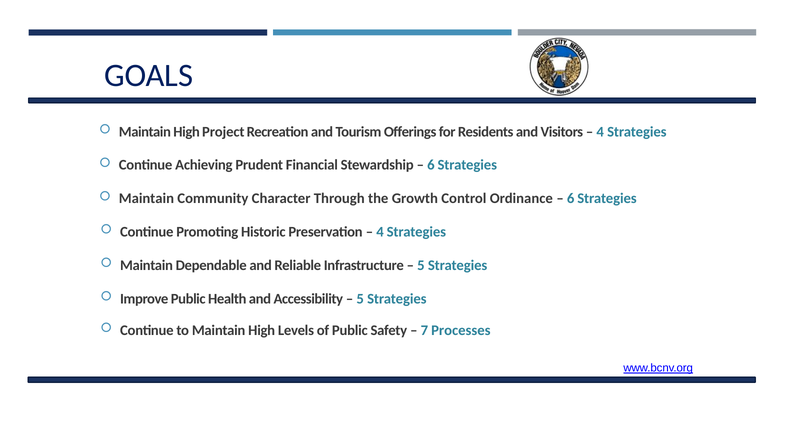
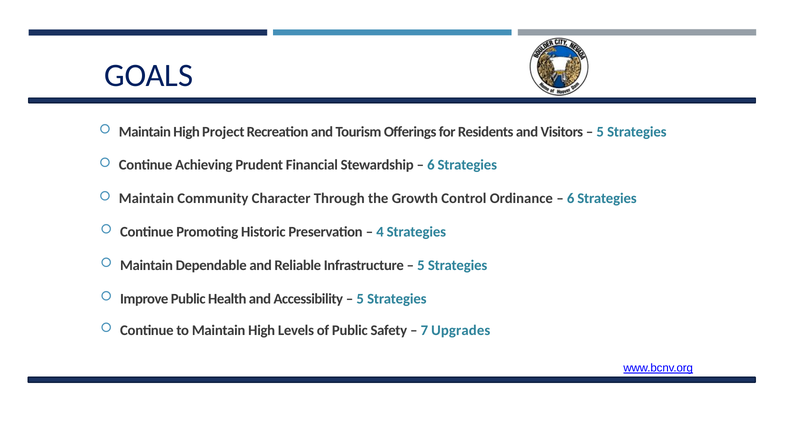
4: 4 -> 5 (600, 132)
Processes: Processes -> Upgrades (461, 331)
